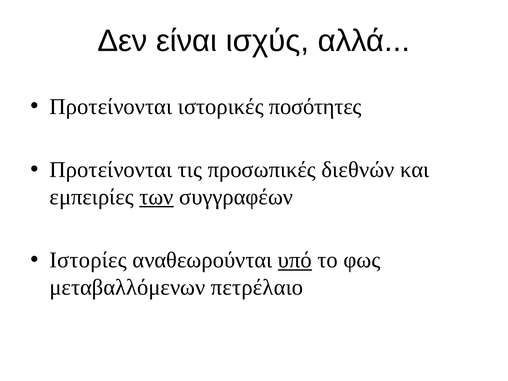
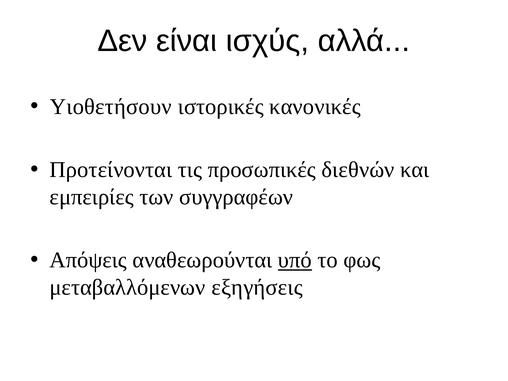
Προτείνονται: Προτείνονται -> Υιοθετήσουν (111, 107)
ποσότητες: ποσότητες -> κανονικές (315, 107)
των underline: present -> none (156, 197)
Ιστορίες: Ιστορίες -> Απόψεις (88, 260)
πετρέλαιο: πετρέλαιο -> εξηγήσεις (257, 287)
